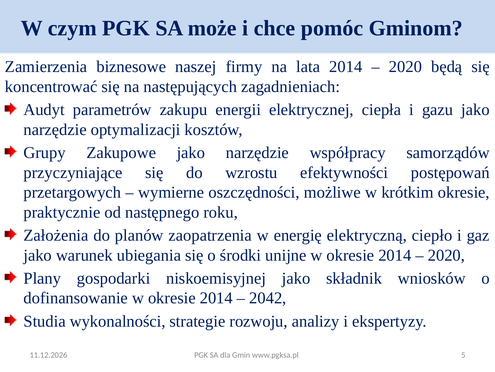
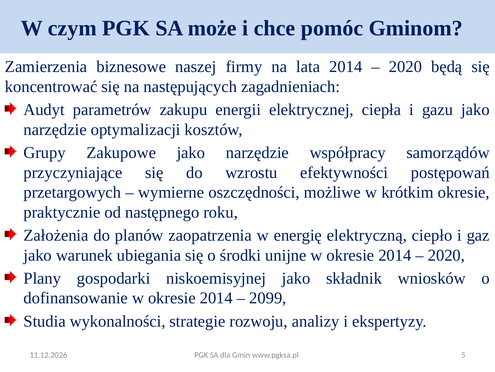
2042: 2042 -> 2099 (268, 298)
